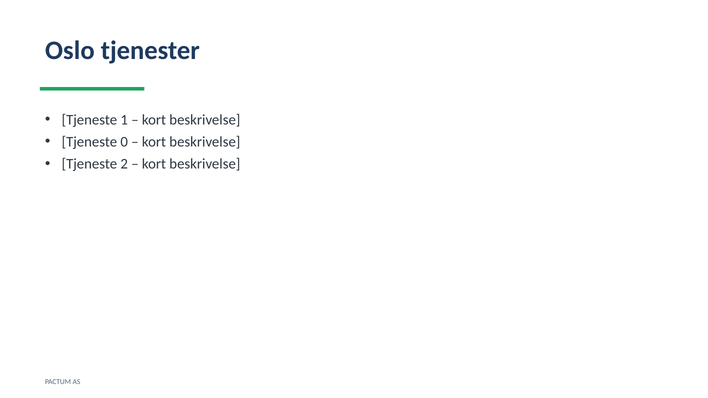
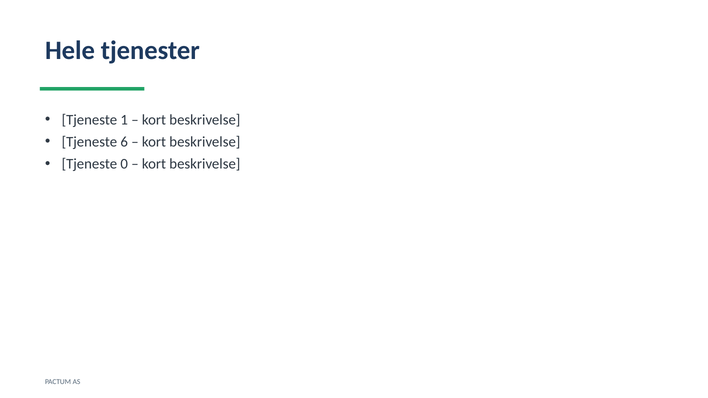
Oslo: Oslo -> Hele (70, 51)
0: 0 -> 6 (124, 142)
2: 2 -> 0 (124, 164)
